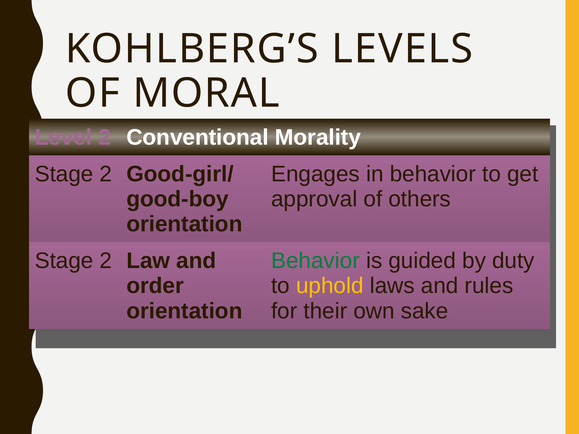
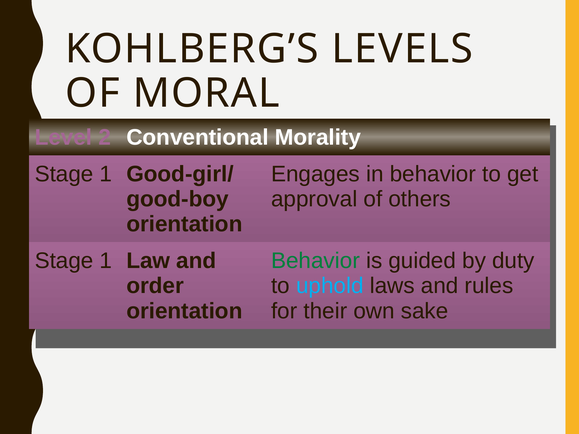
2: 2 -> 1 (106, 174)
2: 2 -> 1 (106, 261)
uphold colour: yellow -> light blue (330, 286)
